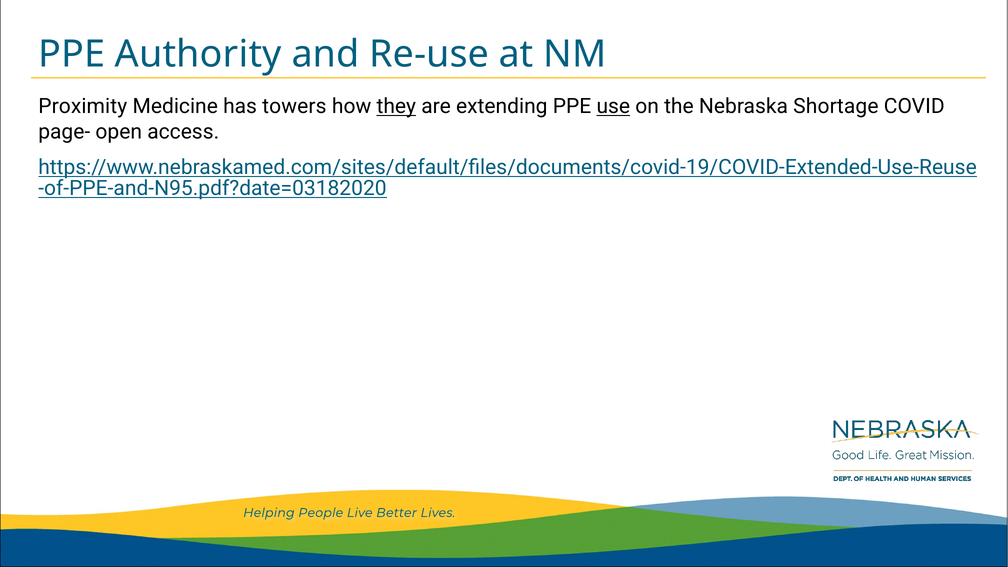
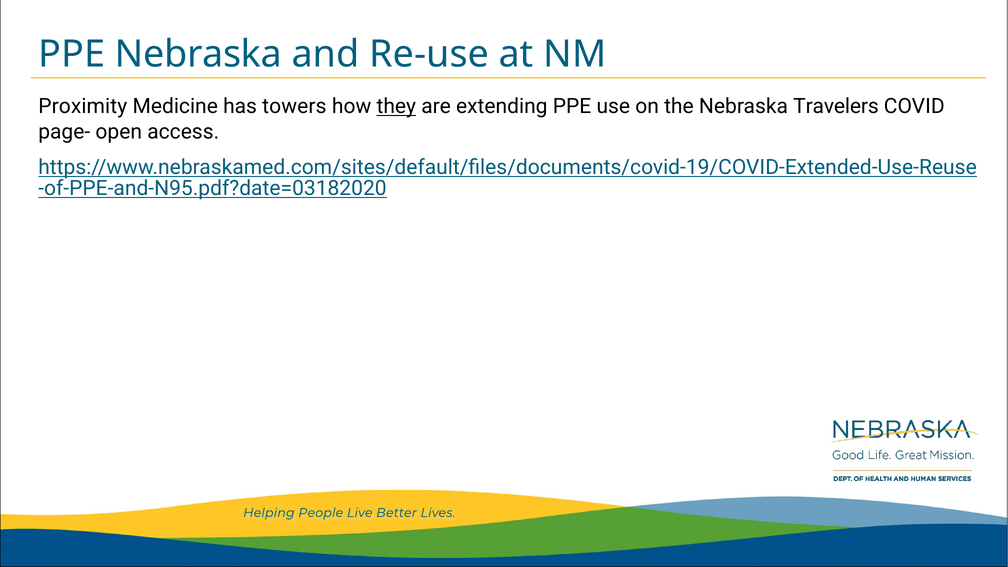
PPE Authority: Authority -> Nebraska (198, 54)
use underline: present -> none (613, 107)
Shortage: Shortage -> Travelers (836, 107)
